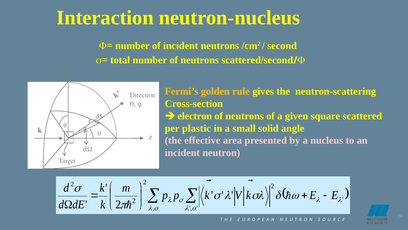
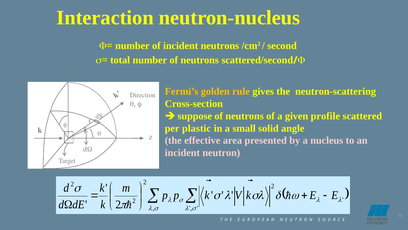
electron: electron -> suppose (195, 116)
square: square -> profile (325, 116)
